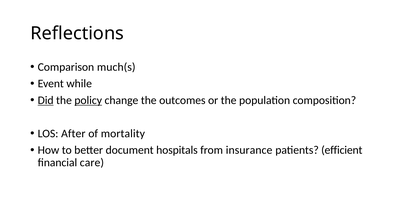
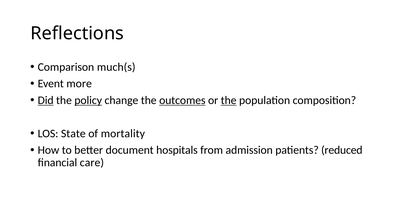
while: while -> more (79, 84)
outcomes underline: none -> present (182, 100)
the underline: none -> present (229, 100)
After: After -> State (73, 134)
insurance: insurance -> admission (249, 150)
efficient: efficient -> reduced (342, 150)
